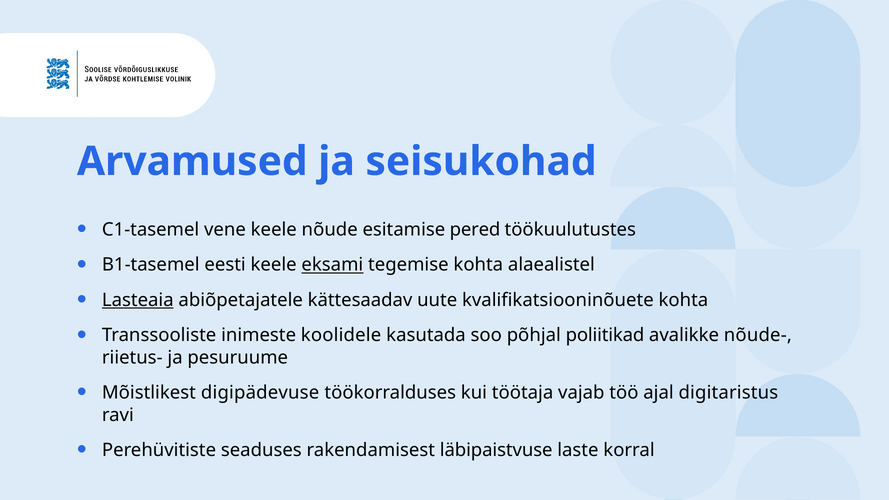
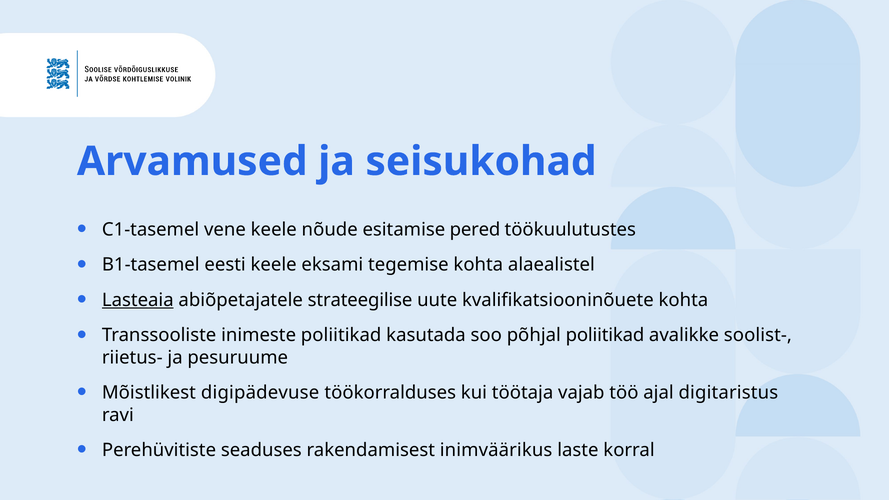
eksami underline: present -> none (332, 265)
kättesaadav: kättesaadav -> strateegilise (360, 300)
inimeste koolidele: koolidele -> poliitikad (341, 335)
nõude-: nõude- -> soolist- (758, 335)
läbipaistvuse: läbipaistvuse -> inimväärikus (496, 450)
